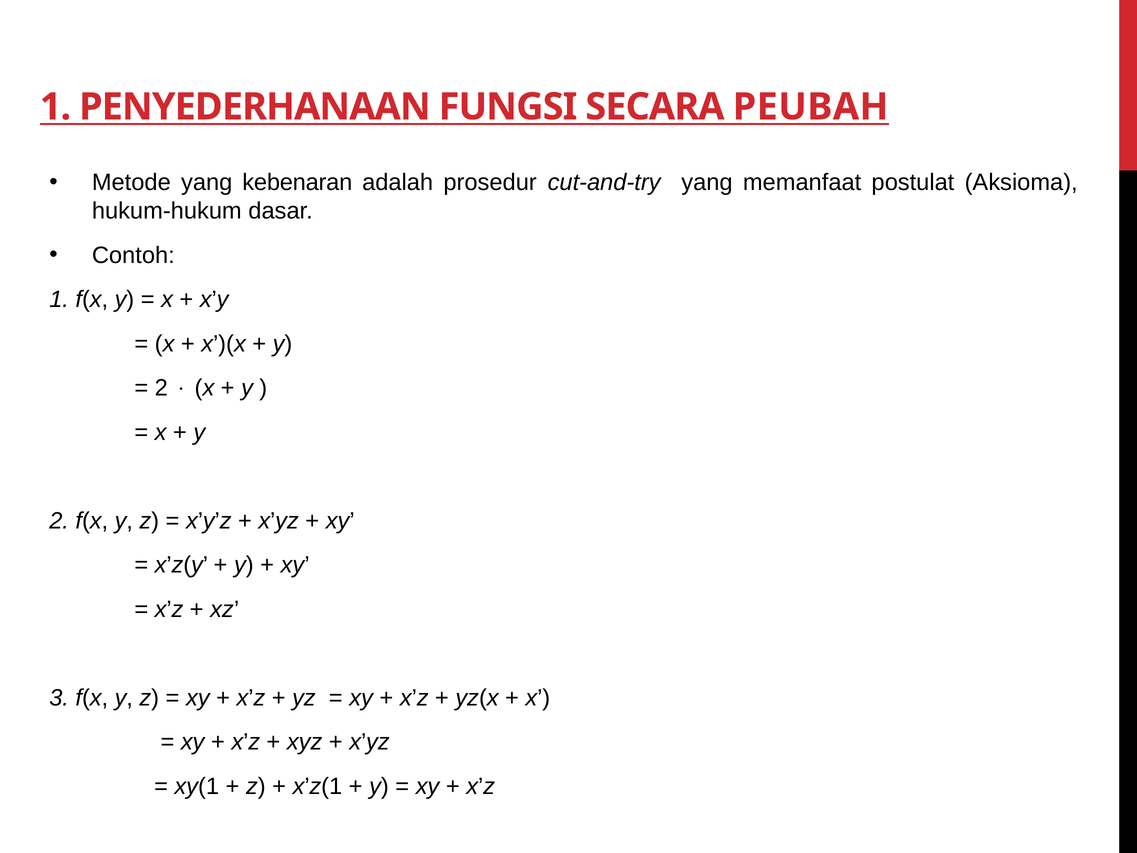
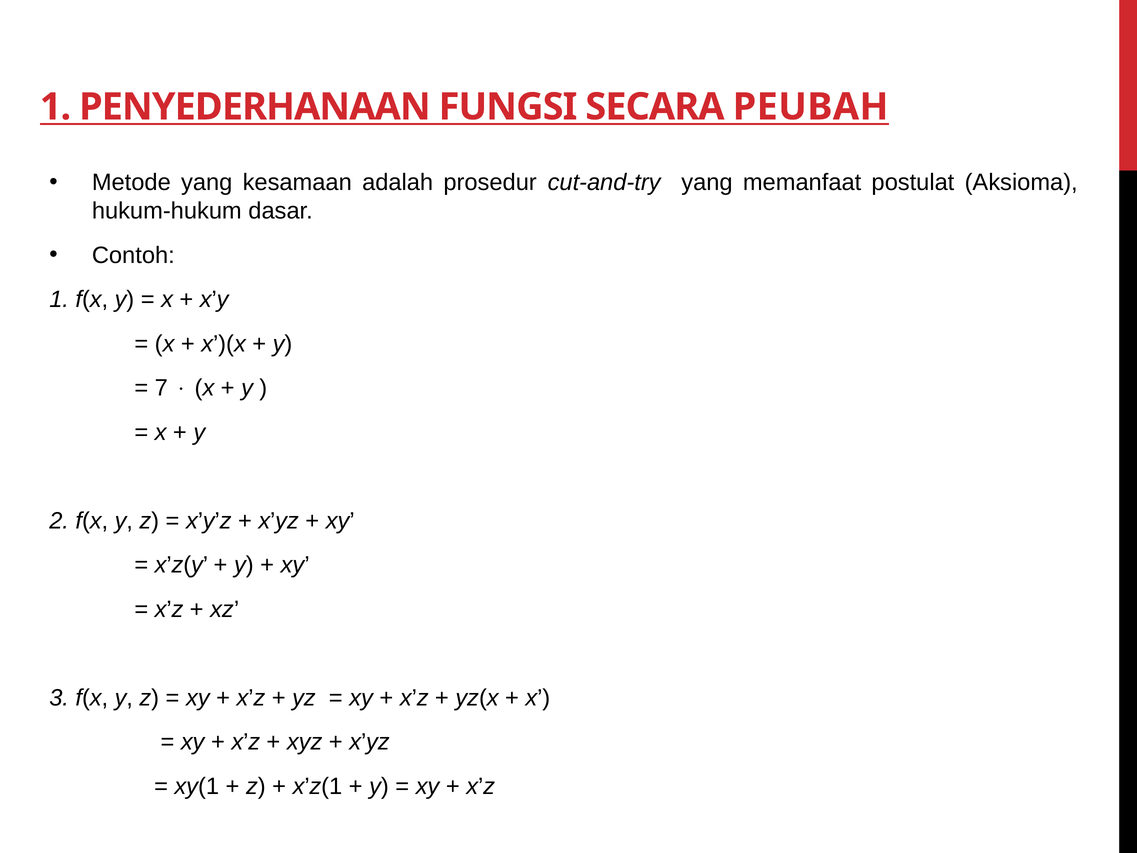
kebenaran: kebenaran -> kesamaan (297, 183)
2: 2 -> 7 (161, 388)
